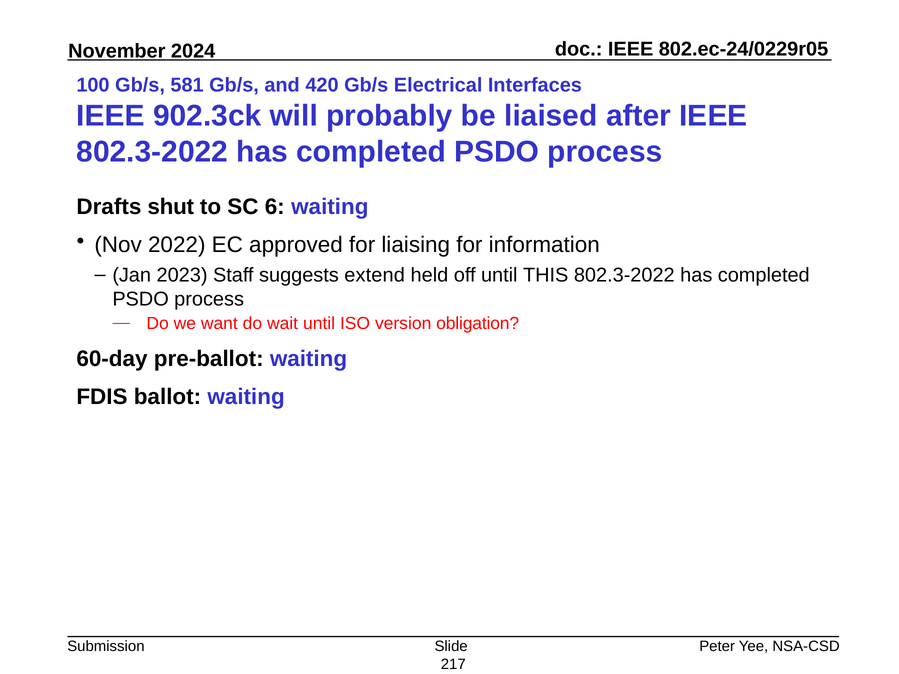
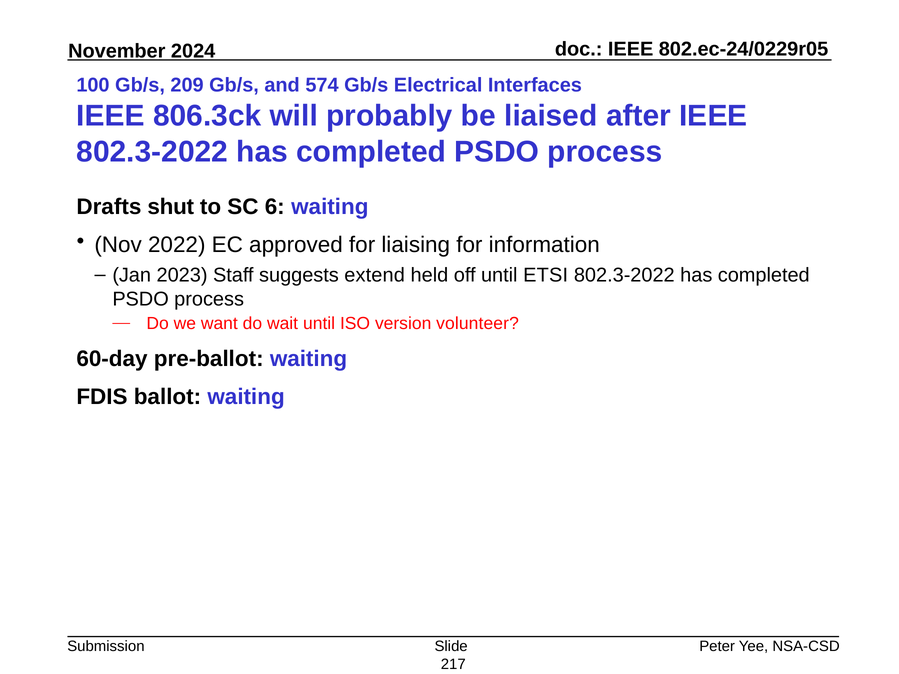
581: 581 -> 209 (187, 85)
420: 420 -> 574 (322, 85)
902.3ck: 902.3ck -> 806.3ck (207, 116)
THIS: THIS -> ETSI (546, 275)
obligation: obligation -> volunteer (478, 323)
